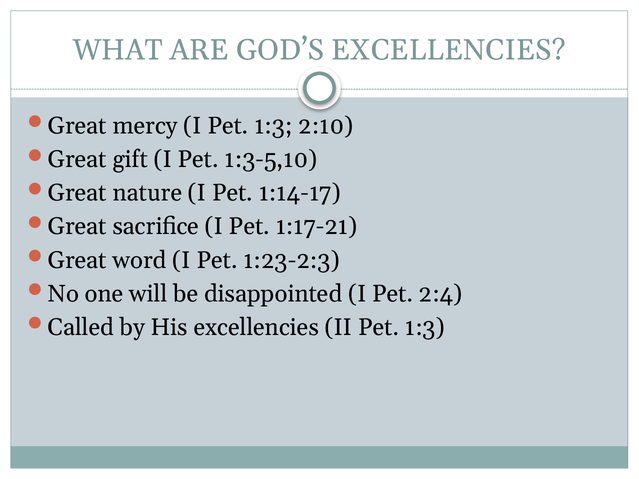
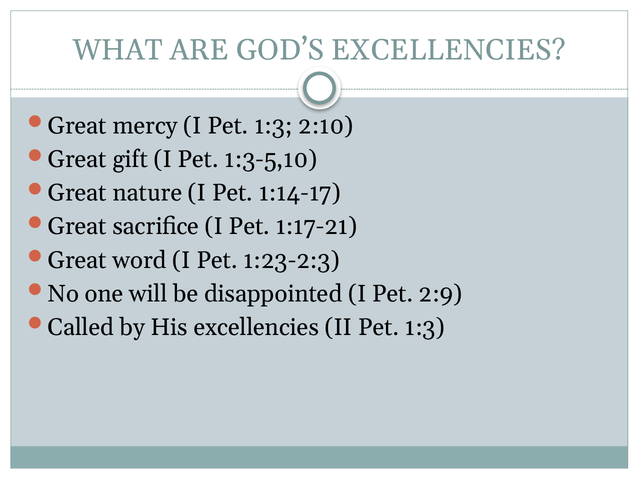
2:4: 2:4 -> 2:9 (441, 294)
